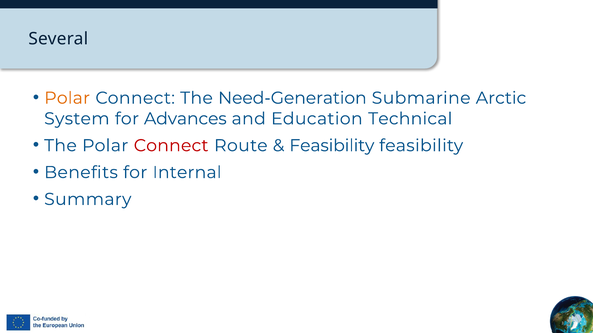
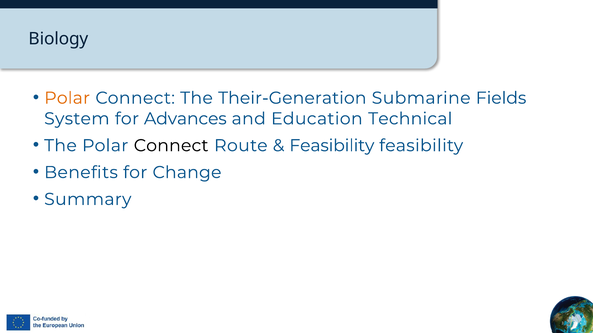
Several: Several -> Biology (58, 39)
Need-Generation: Need-Generation -> Their-Generation (292, 98)
Arctic: Arctic -> Fields (501, 98)
Connect colour: red -> black (171, 146)
Internal: Internal -> Change (187, 173)
